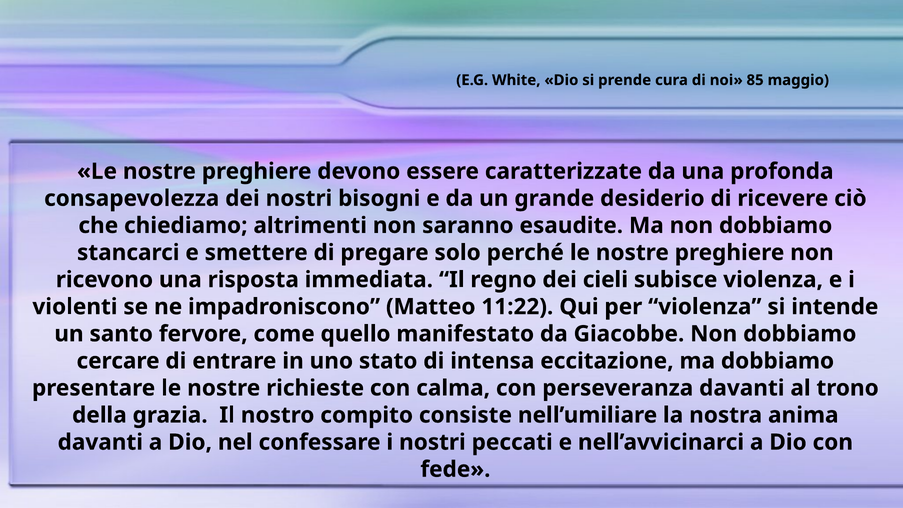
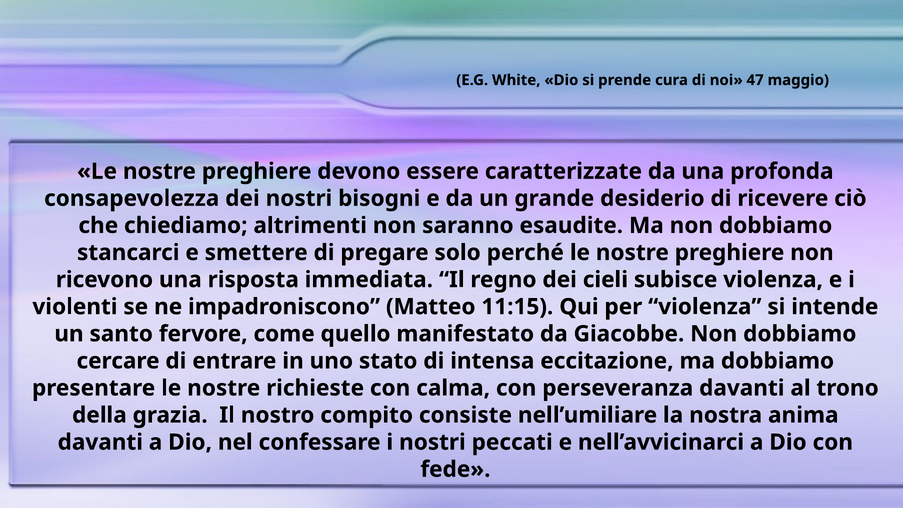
85: 85 -> 47 (755, 80)
11:22: 11:22 -> 11:15 (517, 307)
